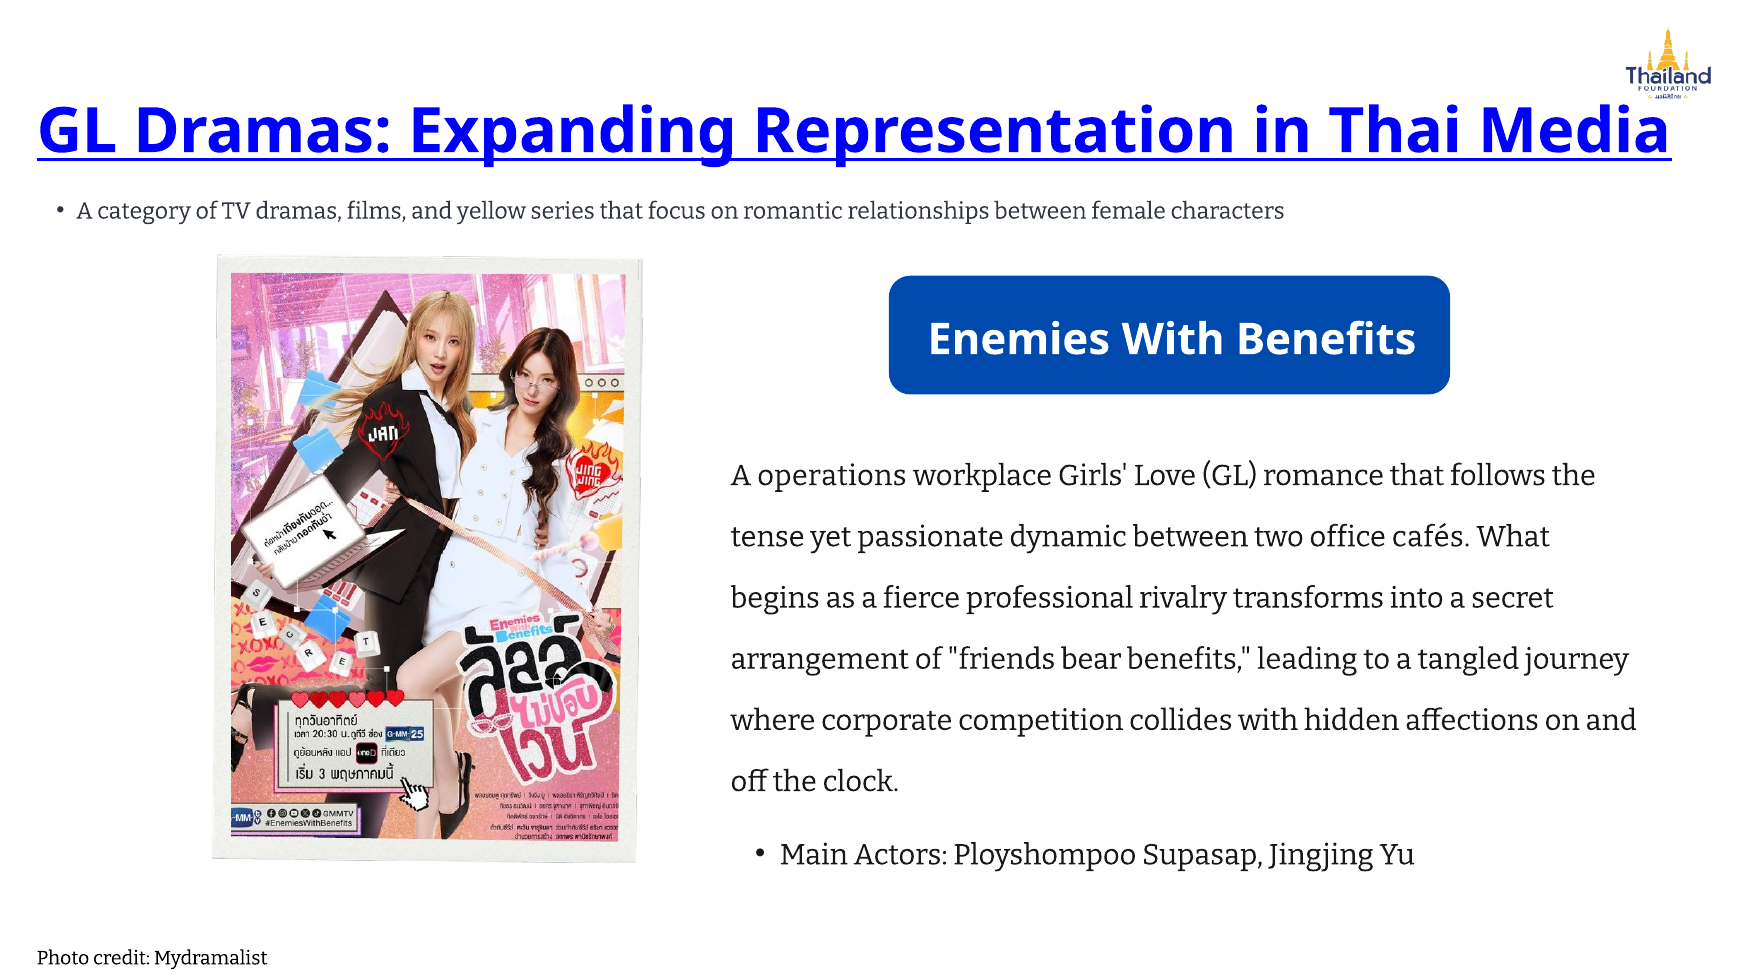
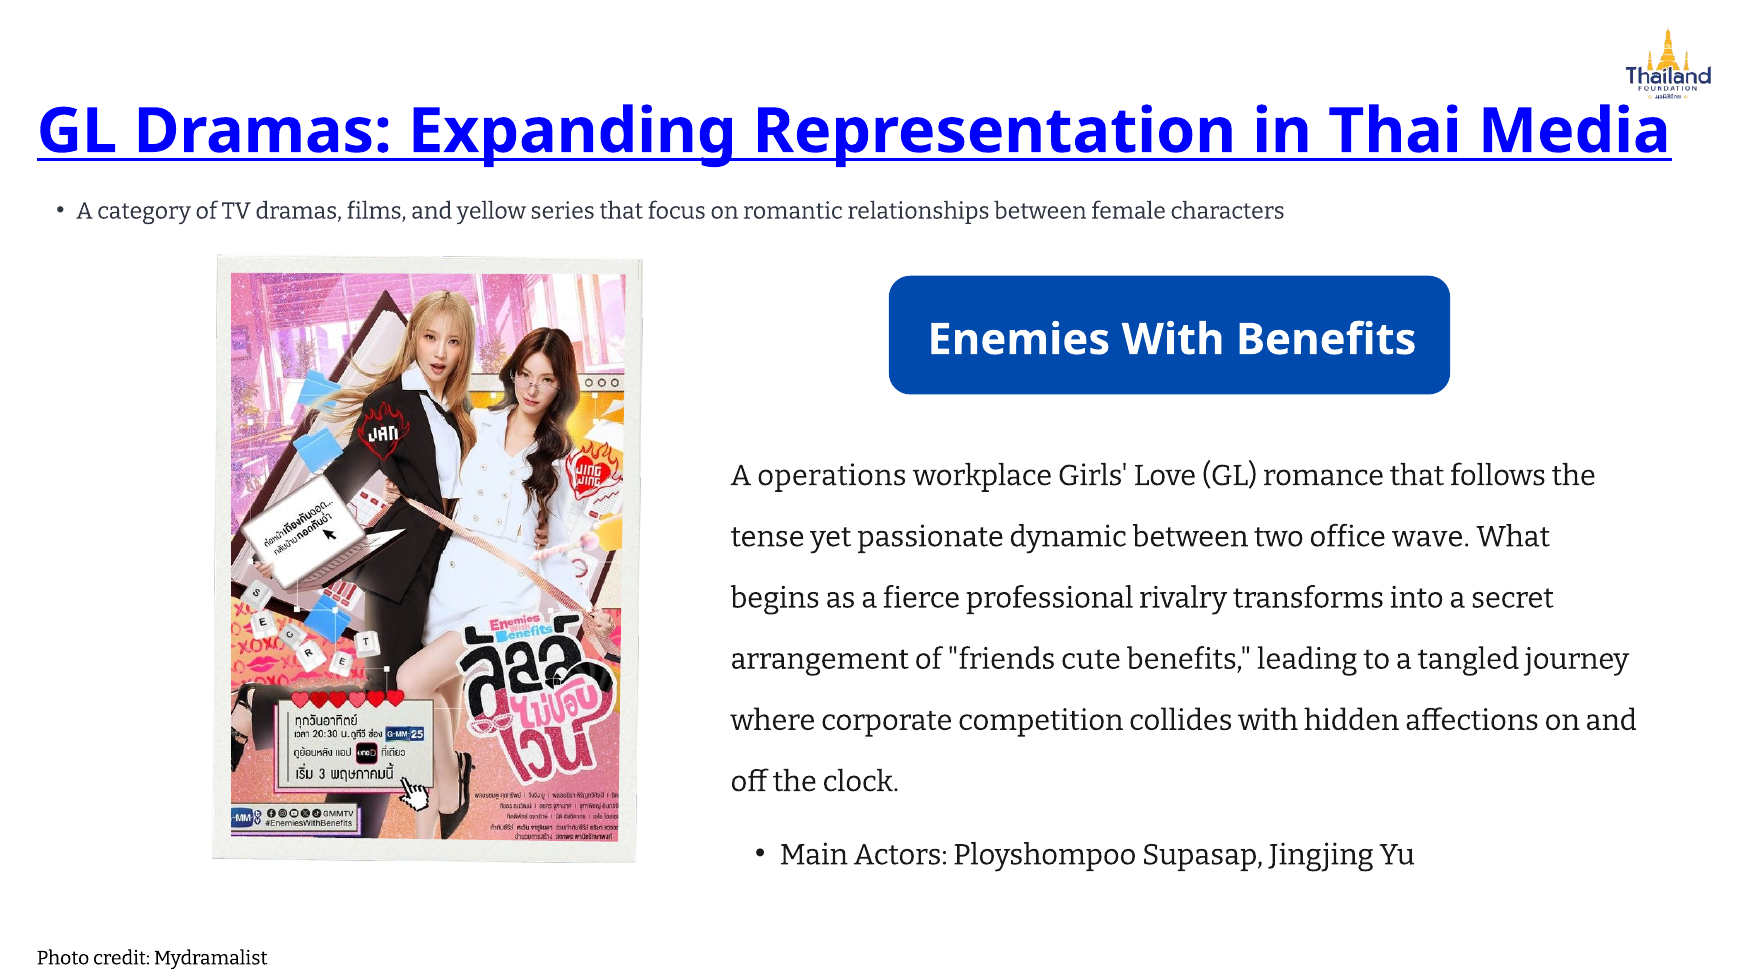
cafés: cafés -> wave (1431, 537)
bear: bear -> cute (1091, 659)
